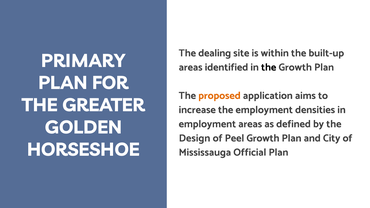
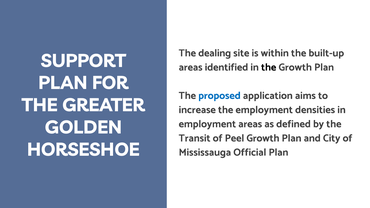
PRIMARY: PRIMARY -> SUPPORT (83, 61)
proposed colour: orange -> blue (219, 96)
Design: Design -> Transit (195, 138)
